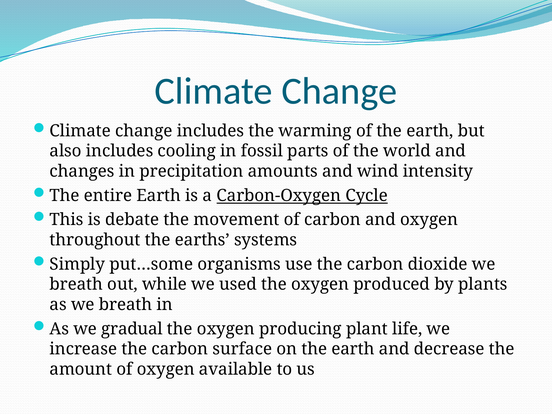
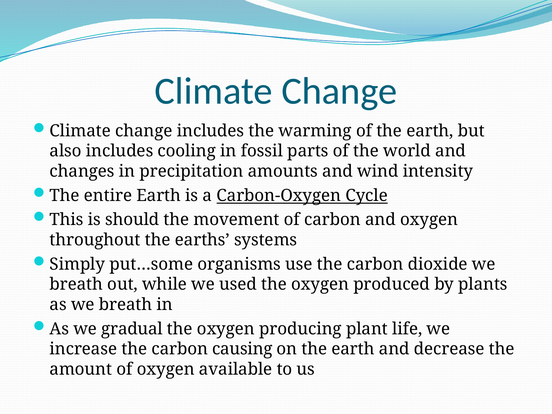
debate: debate -> should (132, 220)
surface: surface -> causing (242, 349)
